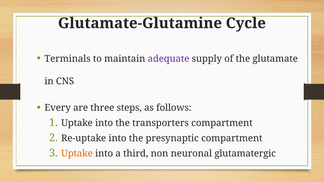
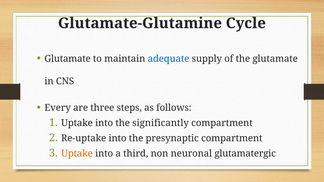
Terminals: Terminals -> Glutamate (68, 59)
adequate colour: purple -> blue (169, 59)
transporters: transporters -> significantly (161, 123)
